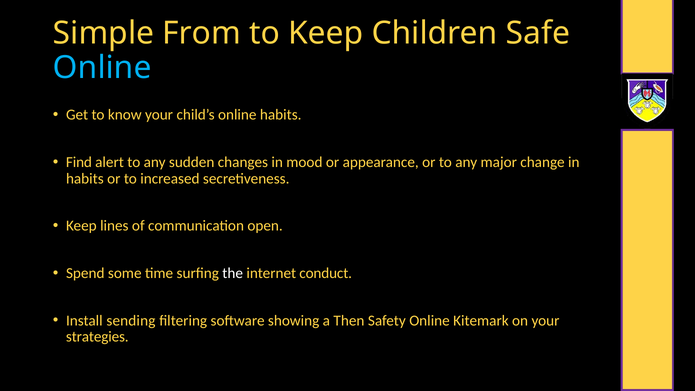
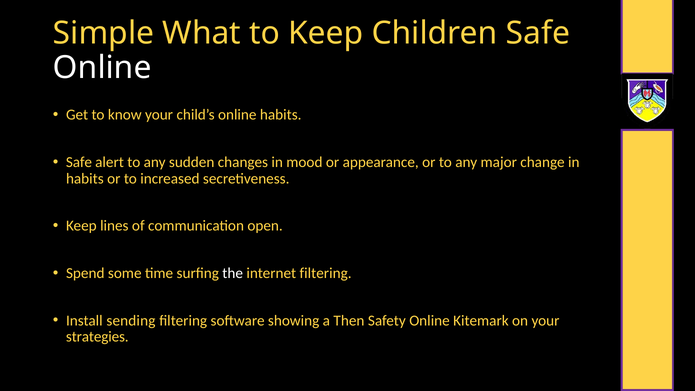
From: From -> What (202, 33)
Online colour: light blue -> white (102, 68)
Find: Find -> Safe (79, 162)
internet conduct: conduct -> filtering (326, 273)
